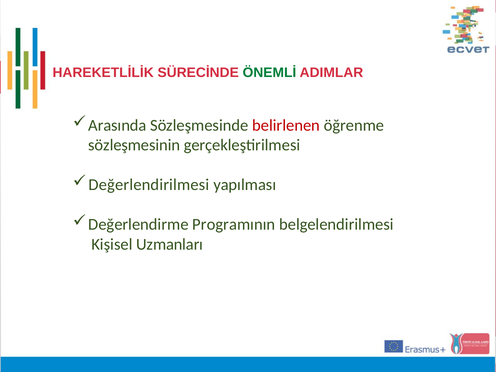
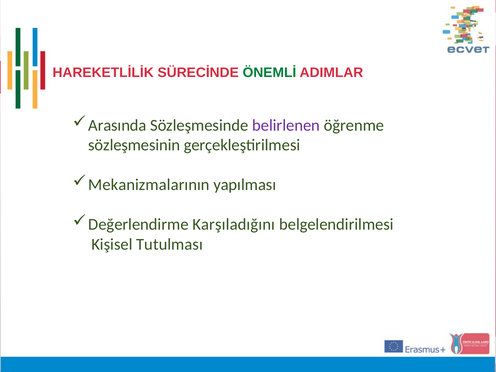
belirlenen colour: red -> purple (286, 125)
Değerlendirilmesi: Değerlendirilmesi -> Mekanizmalarının (149, 185)
Programının: Programının -> Karşıladığını (234, 224)
Uzmanları: Uzmanları -> Tutulması (170, 244)
